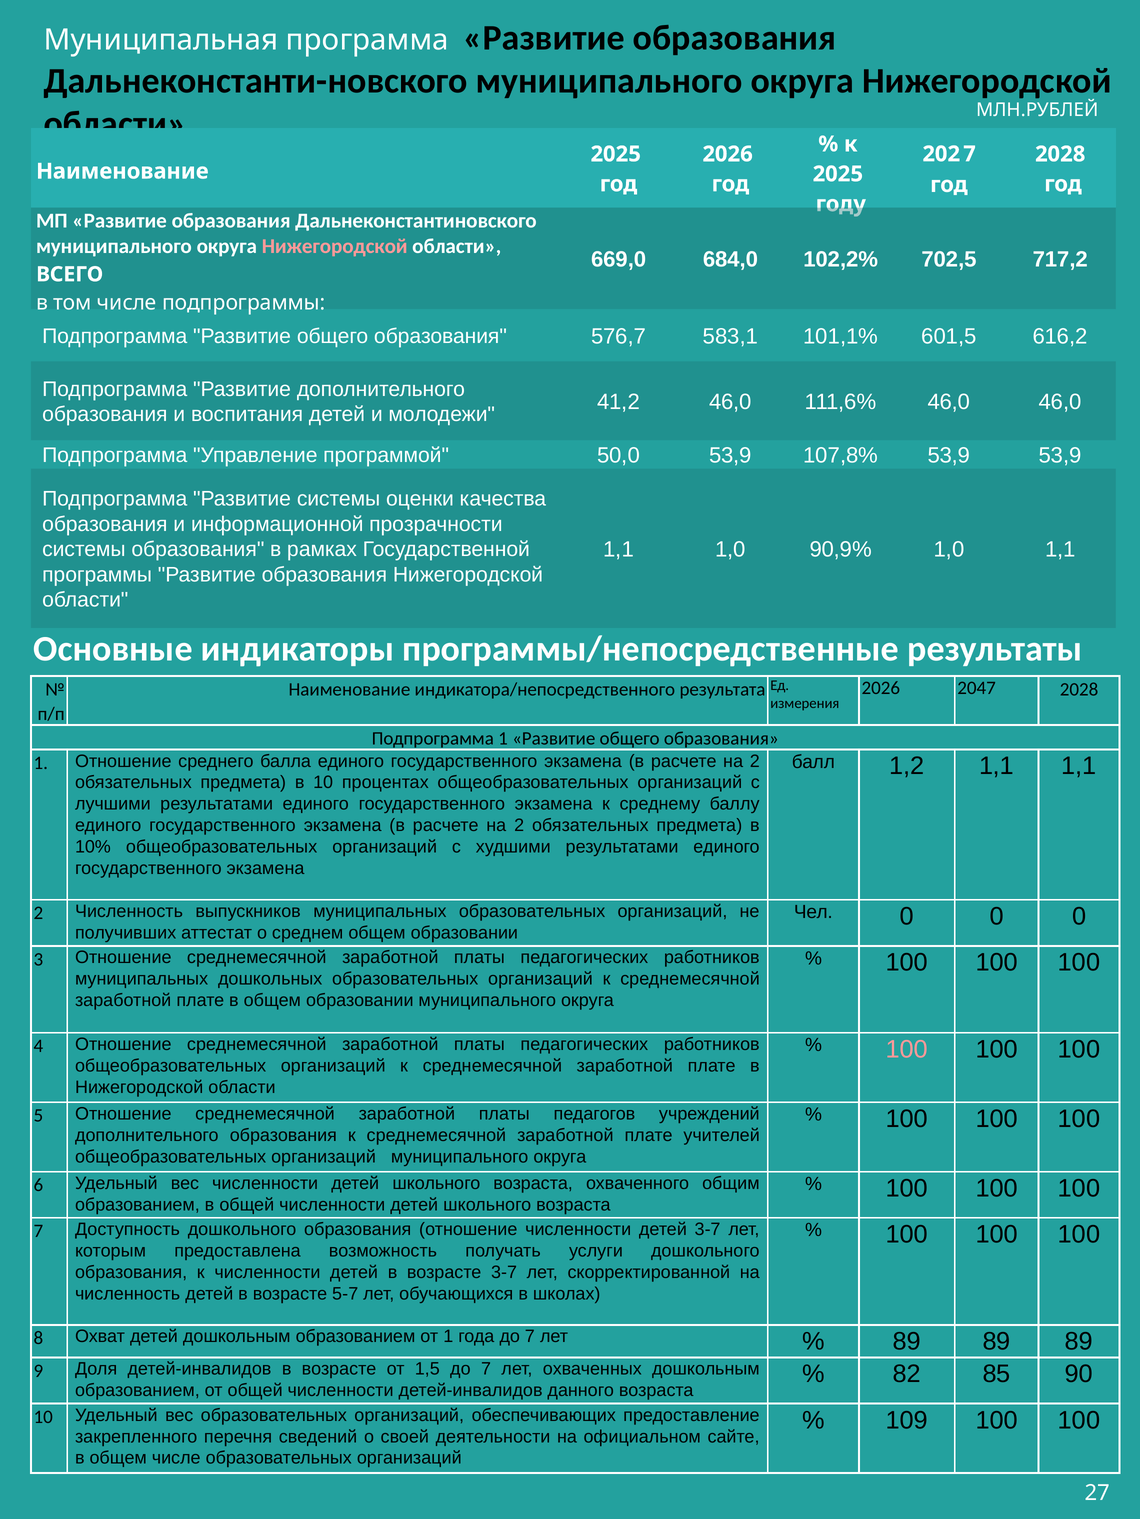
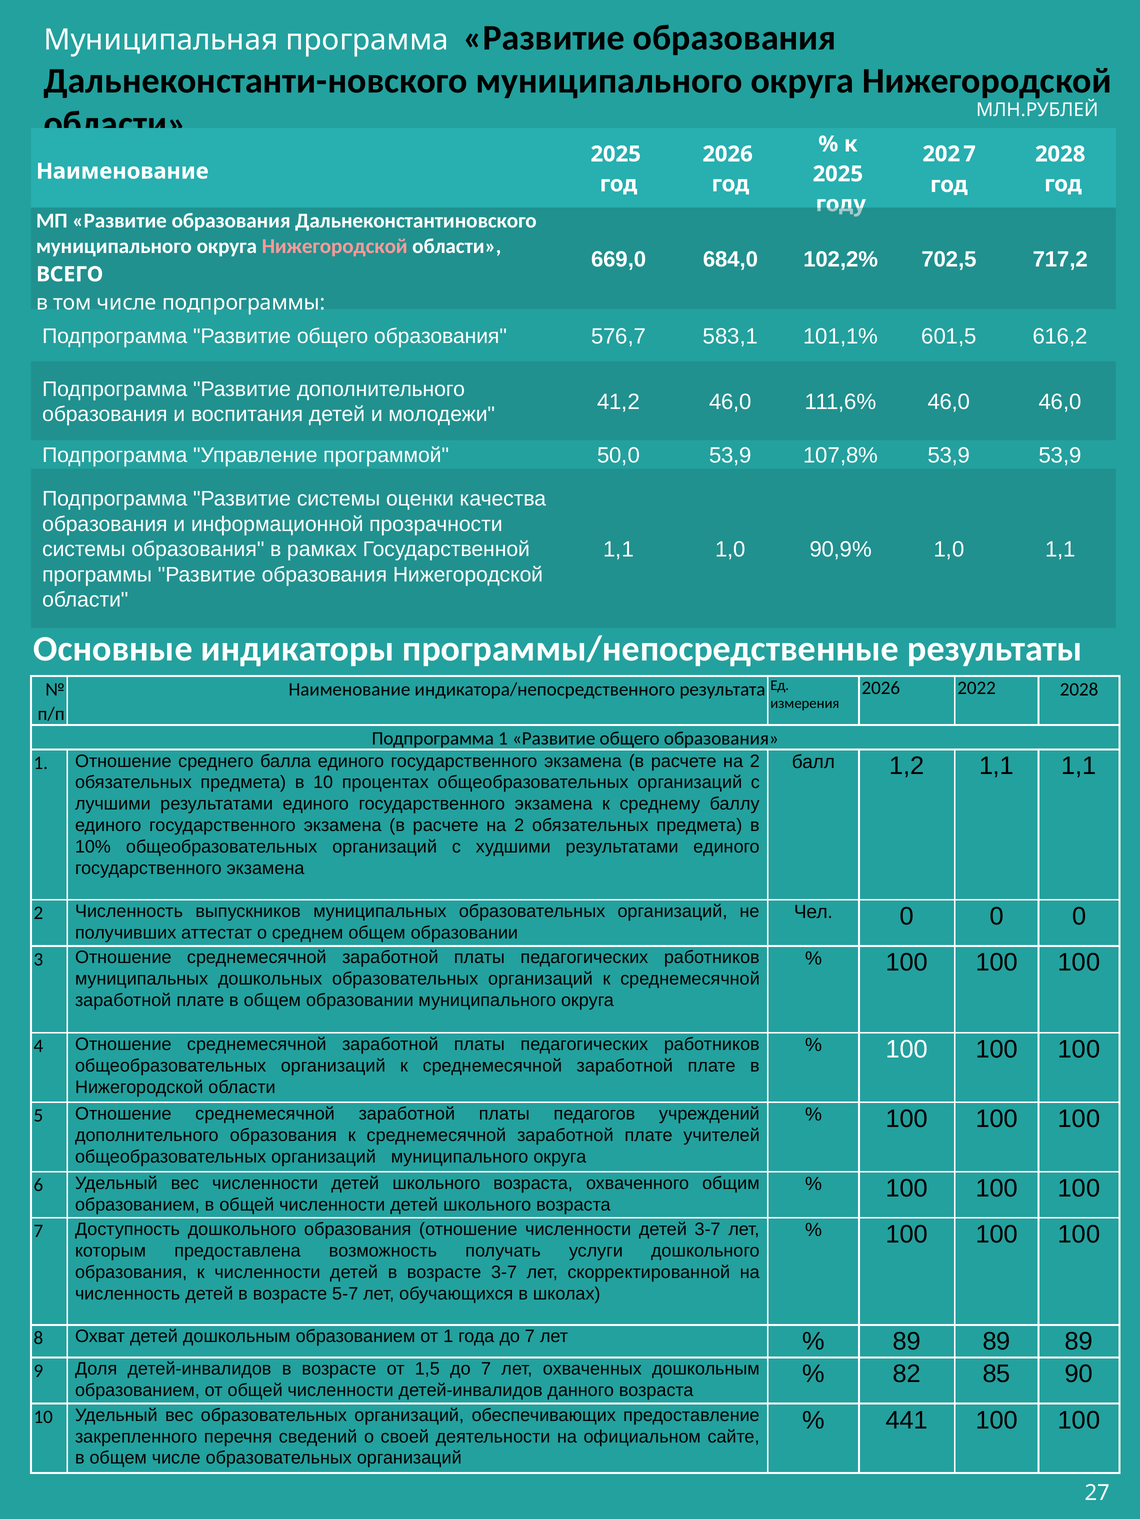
2047: 2047 -> 2022 (977, 688)
100 colour: pink -> white (907, 1050)
109: 109 -> 441 (907, 1421)
